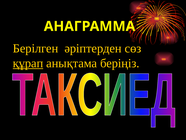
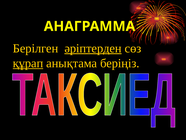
әріптерден underline: none -> present (93, 48)
